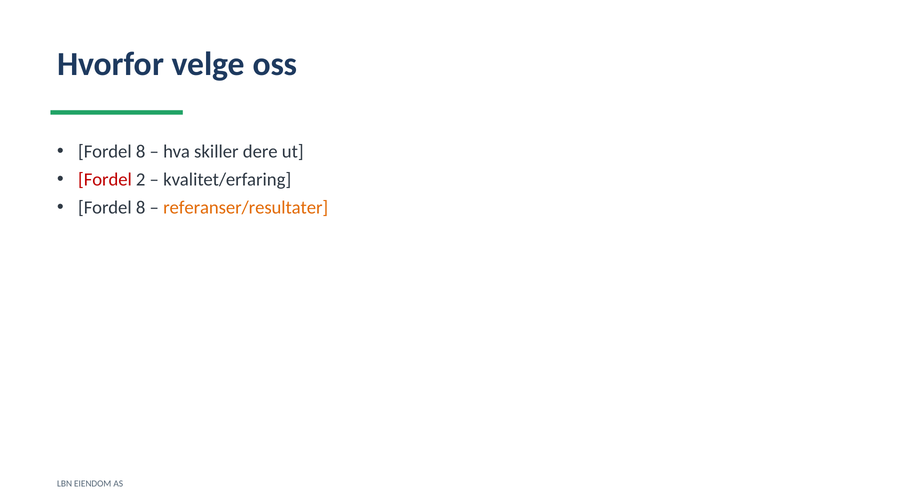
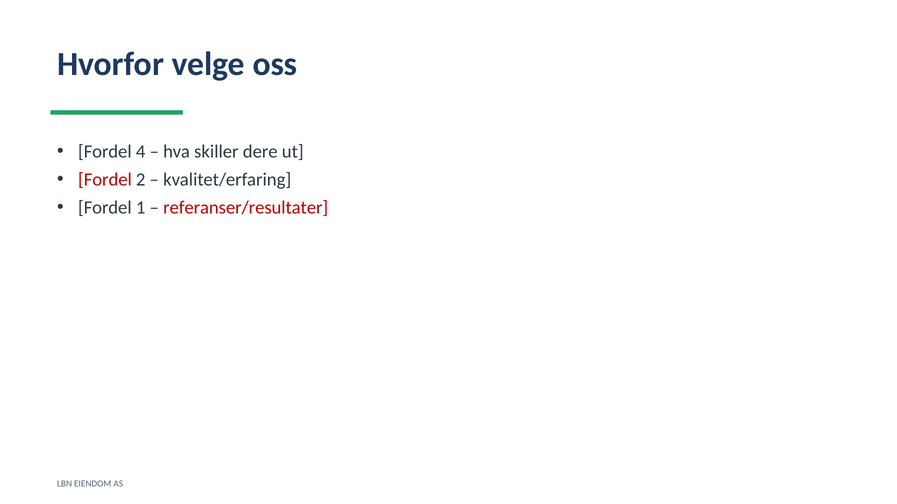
8: 8 -> 4 (141, 152)
8: 8 -> 1 (141, 208)
referanser/resultater colour: orange -> red (246, 208)
